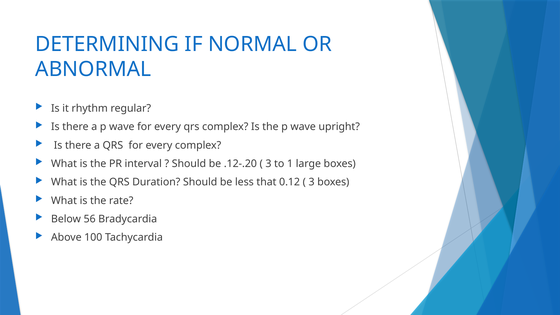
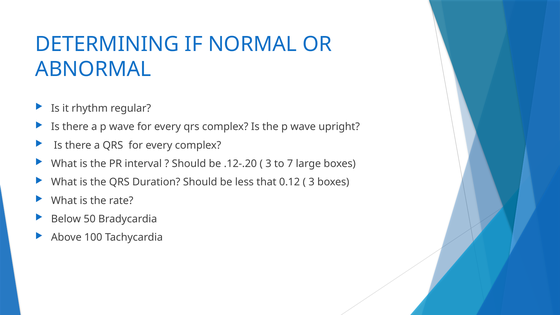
1: 1 -> 7 (290, 164)
56: 56 -> 50 (90, 219)
